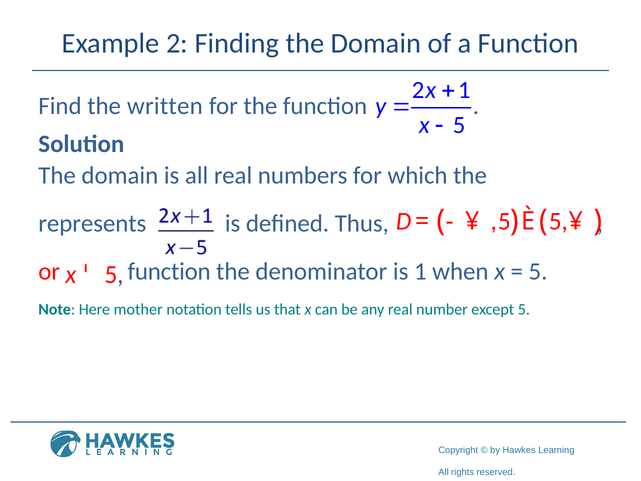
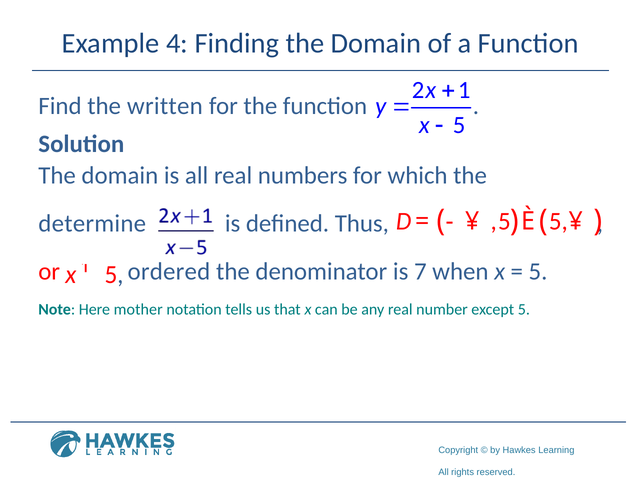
Example 2: 2 -> 4 (177, 43)
represents: represents -> determine (92, 223)
or function: function -> ordered (169, 271)
is 1: 1 -> 7 (420, 271)
